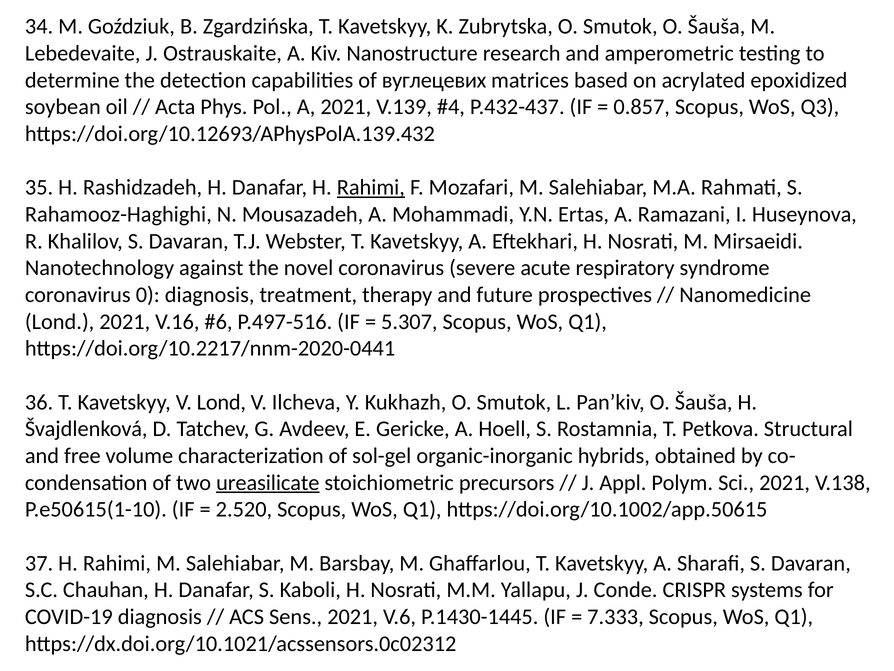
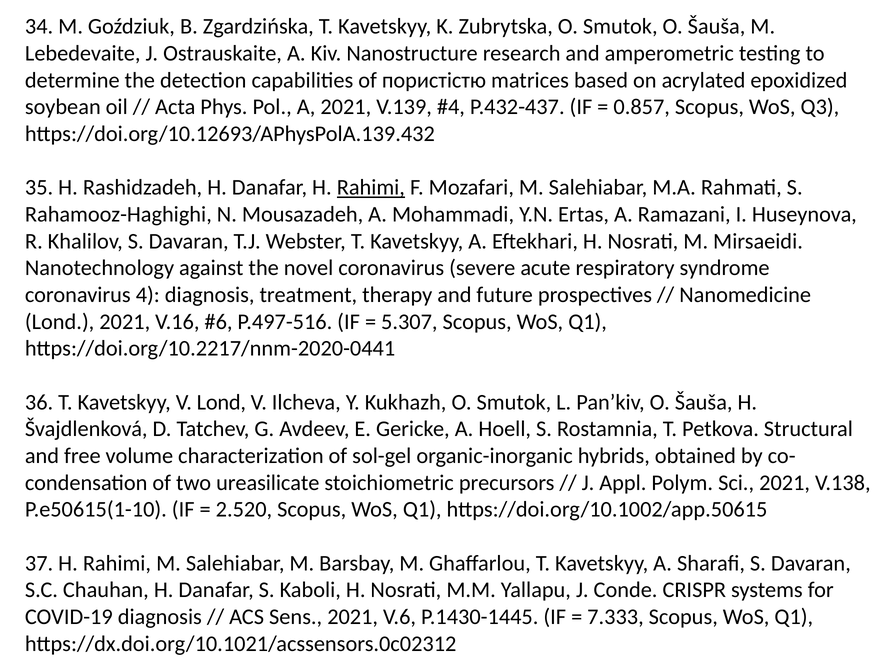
вуглецевих: вуглецевих -> пористістю (434, 80)
0: 0 -> 4 (148, 295)
ureasilicate underline: present -> none (268, 482)
